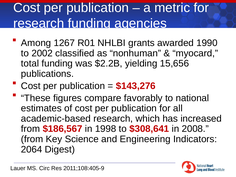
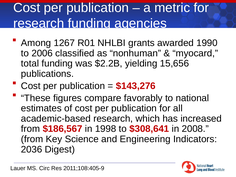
2002: 2002 -> 2006 (42, 53)
2064: 2064 -> 2036 (32, 149)
